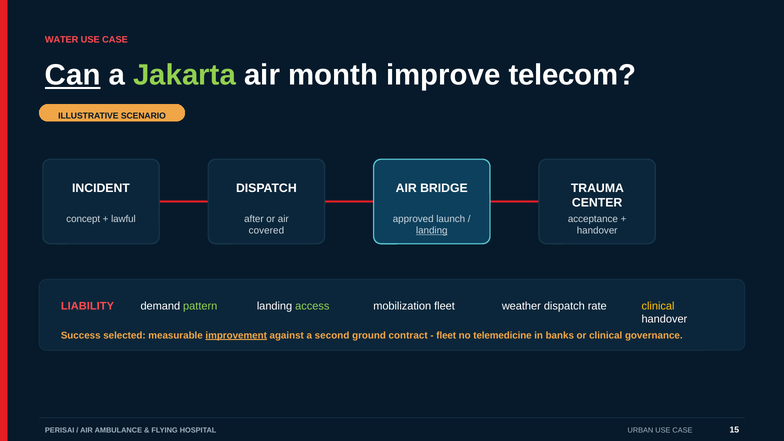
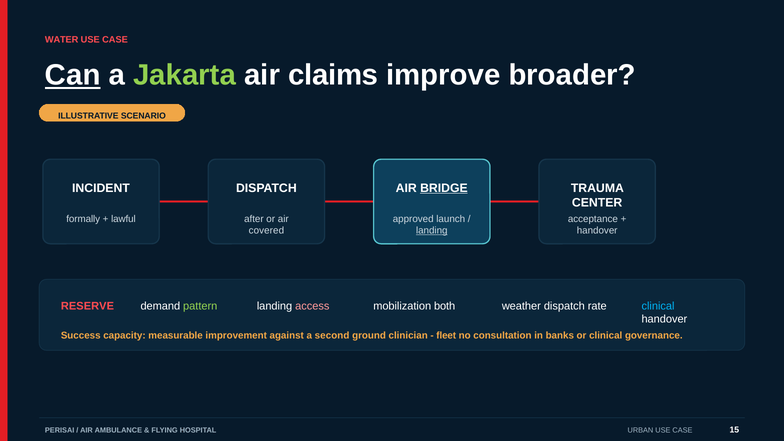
month: month -> claims (333, 75)
telecom: telecom -> broader (572, 75)
BRIDGE underline: none -> present (444, 188)
concept: concept -> formally (83, 219)
LIABILITY: LIABILITY -> RESERVE (87, 306)
access colour: light green -> pink (312, 306)
mobilization fleet: fleet -> both (445, 306)
clinical colour: yellow -> light blue (658, 306)
selected: selected -> capacity (124, 335)
improvement underline: present -> none (236, 335)
contract: contract -> clinician (408, 335)
telemedicine: telemedicine -> consultation (502, 335)
